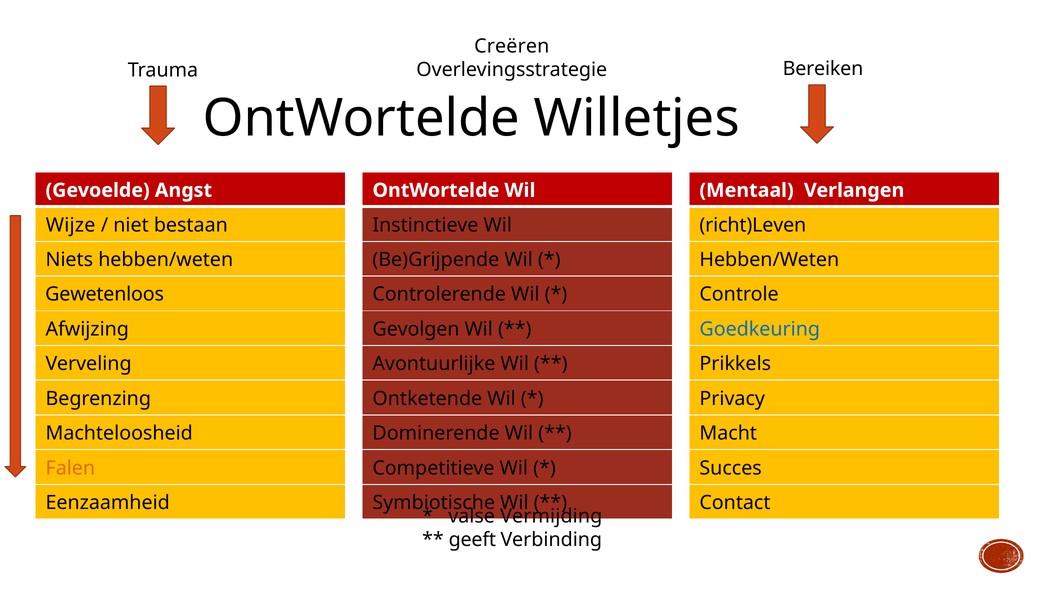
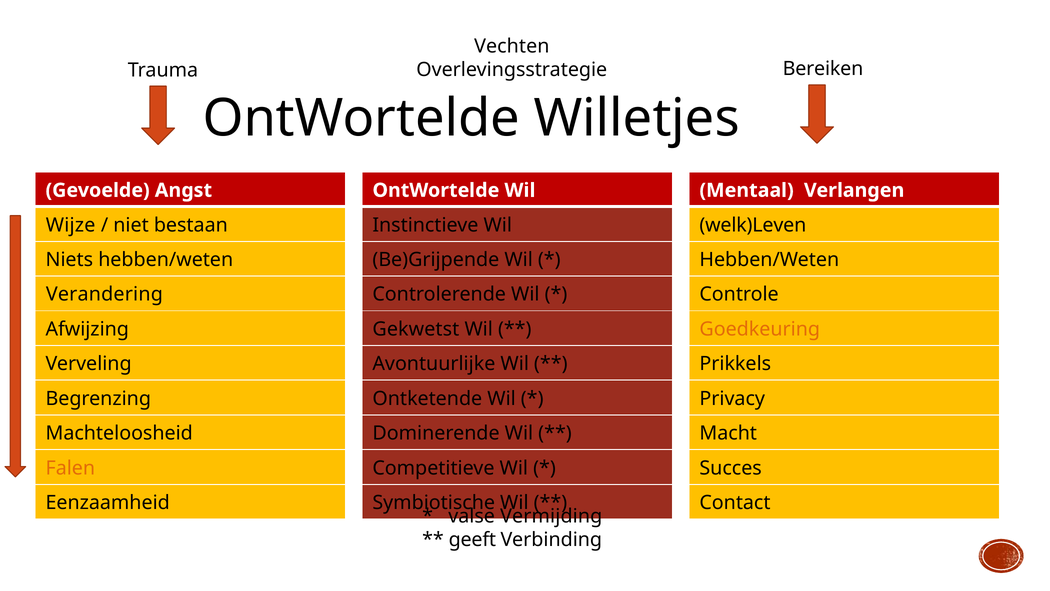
Creëren: Creëren -> Vechten (512, 46)
richt)Leven: richt)Leven -> welk)Leven (753, 225)
Gewetenloos: Gewetenloos -> Verandering (104, 294)
Gevolgen: Gevolgen -> Gekwetst (416, 329)
Goedkeuring colour: blue -> orange (760, 329)
